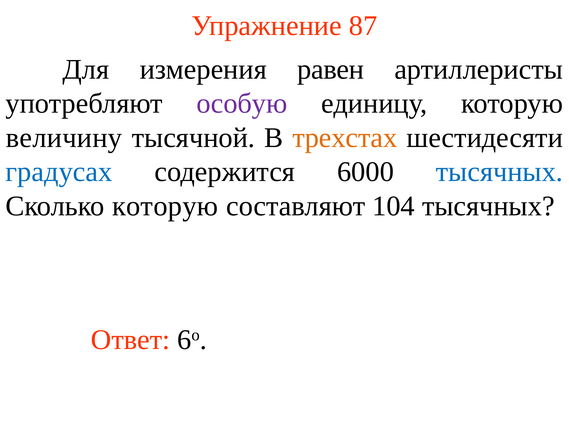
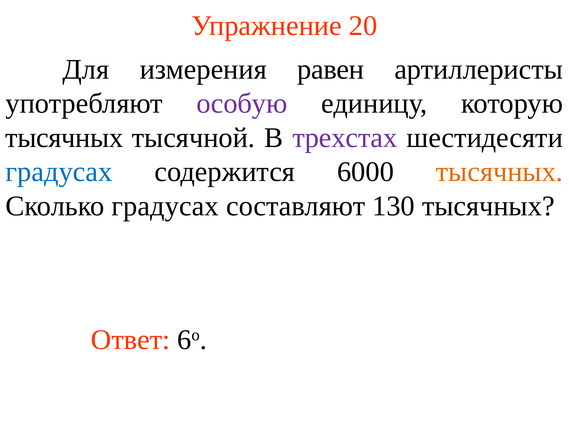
87: 87 -> 20 (363, 26)
величину: величину -> тысячных (64, 138)
трехстах colour: orange -> purple (345, 138)
тысячных colour: blue -> orange (499, 172)
Сколько которую: которую -> градусах (165, 206)
104: 104 -> 130 (394, 206)
